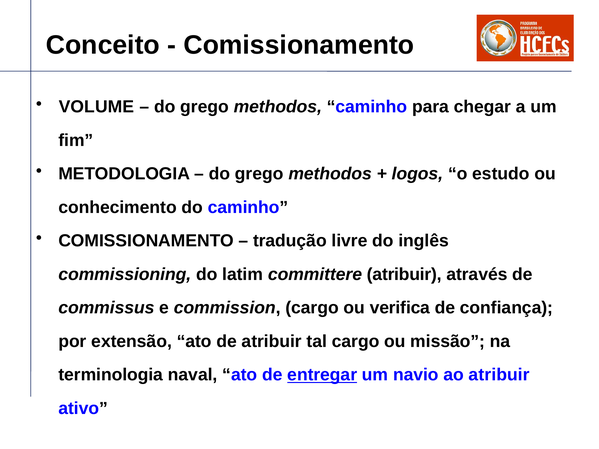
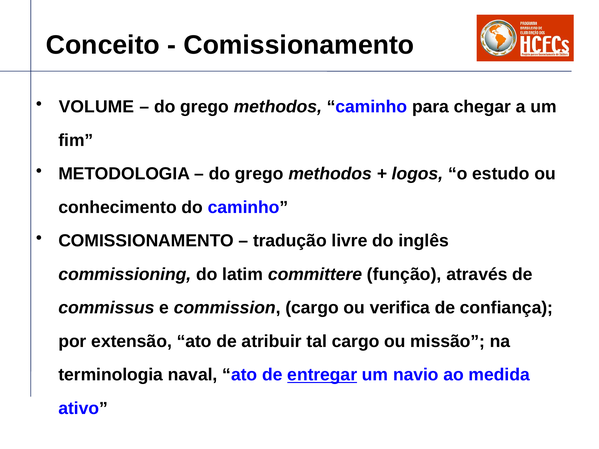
committere atribuir: atribuir -> função (404, 274)
ao atribuir: atribuir -> medida (499, 375)
